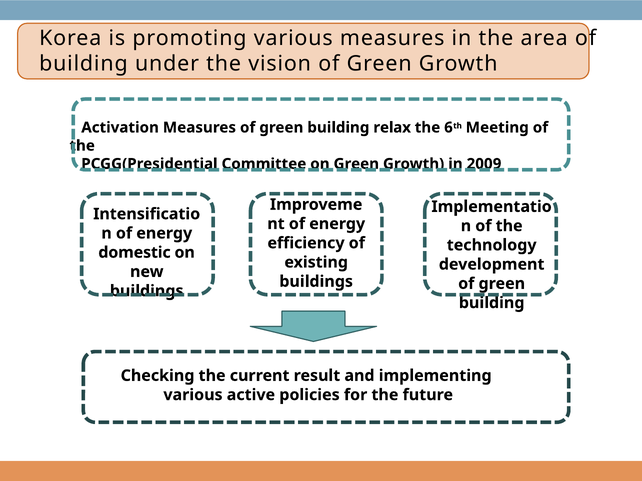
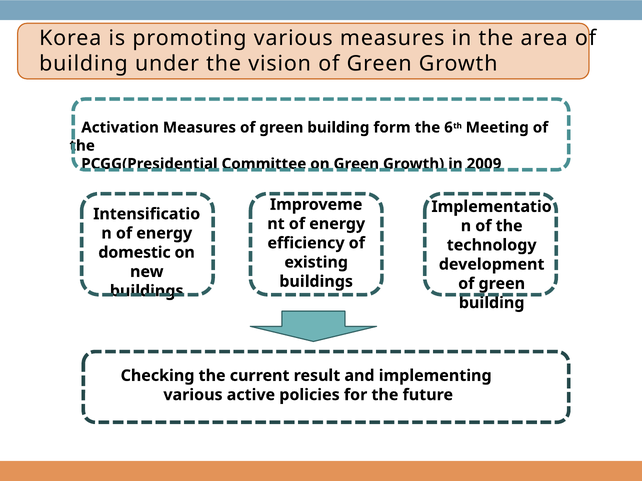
relax: relax -> form (392, 128)
